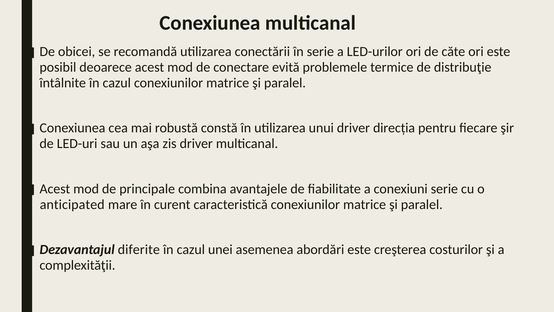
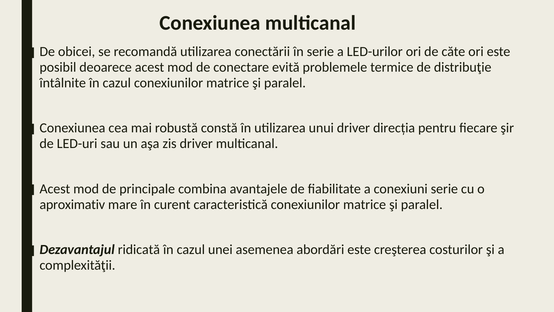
anticipated: anticipated -> aproximativ (72, 204)
diferite: diferite -> ridicată (139, 249)
